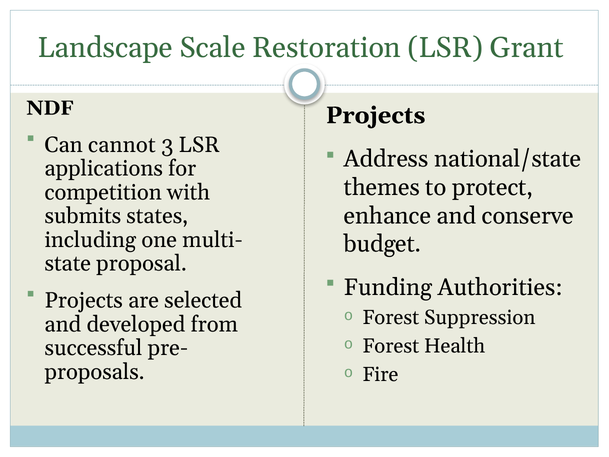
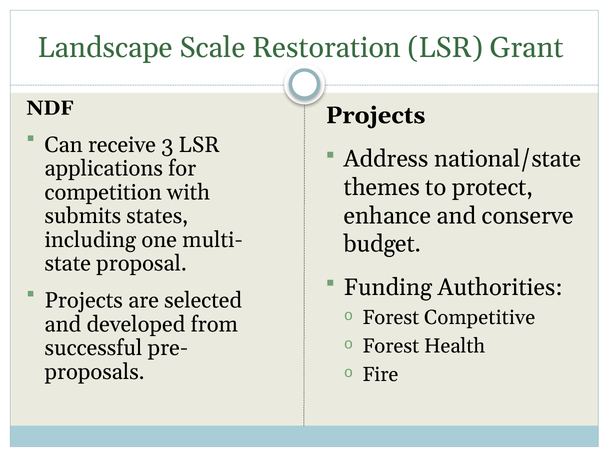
cannot: cannot -> receive (122, 145)
Suppression: Suppression -> Competitive (480, 317)
